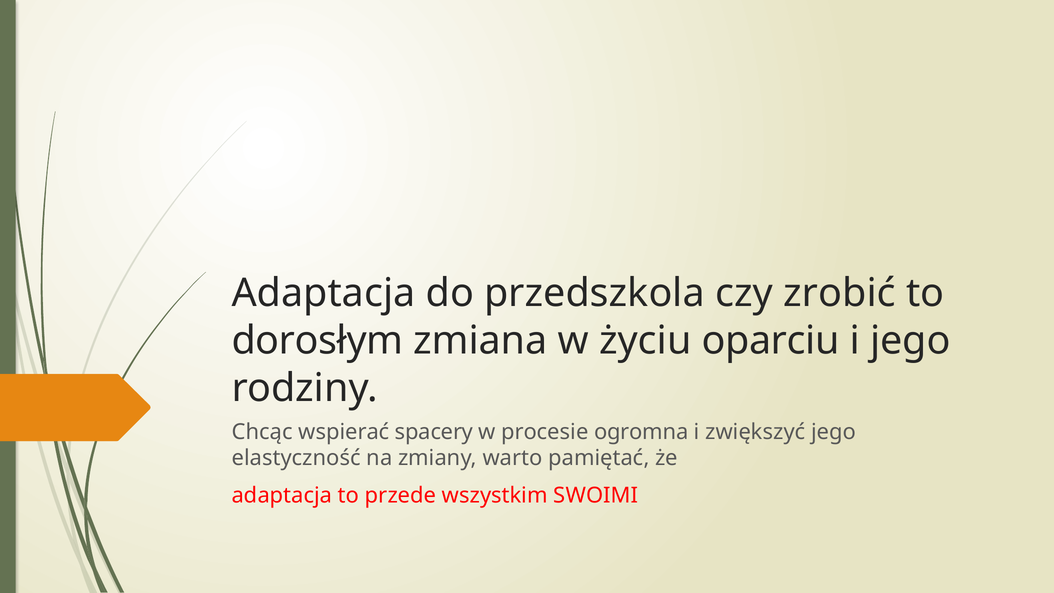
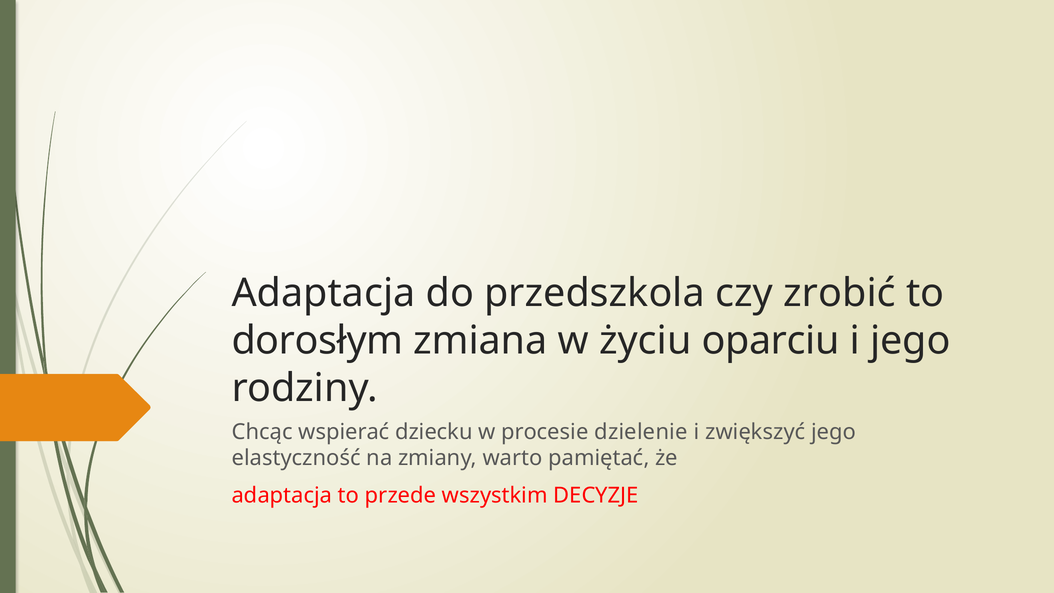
spacery: spacery -> dziecku (434, 432)
ogromna: ogromna -> dzielenie (641, 432)
SWOIMI: SWOIMI -> DECYZJE (596, 495)
